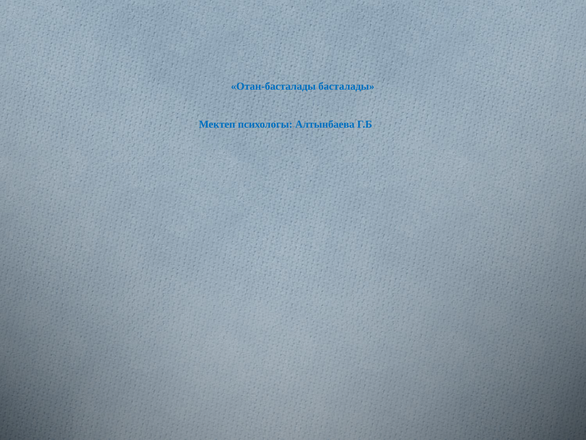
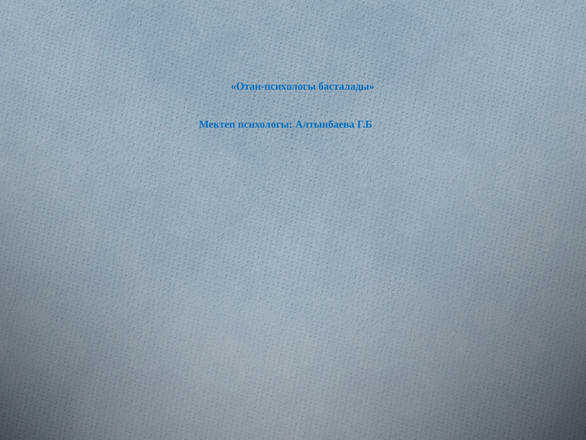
Отан-басталады: Отан-басталады -> Отан-психологы (273, 86)
